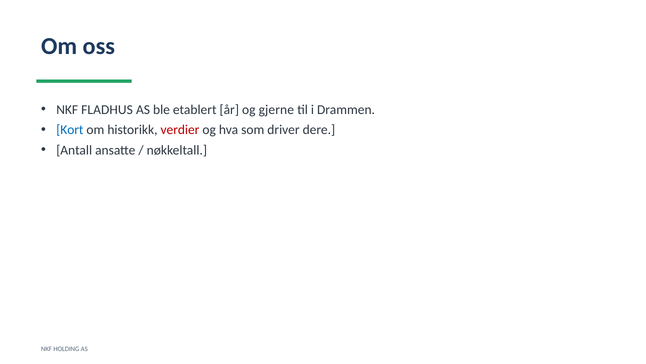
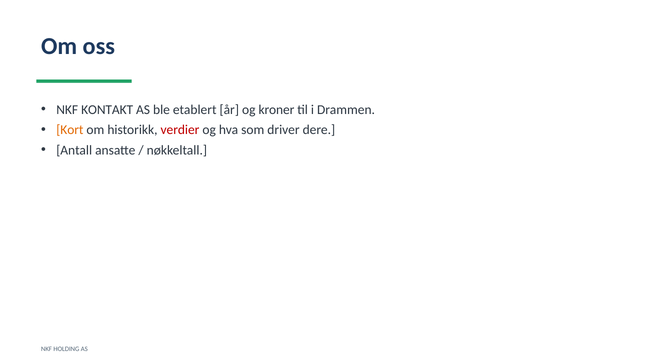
FLADHUS: FLADHUS -> KONTAKT (107, 109)
gjerne: gjerne -> kroner (276, 109)
Kort colour: blue -> orange (70, 130)
